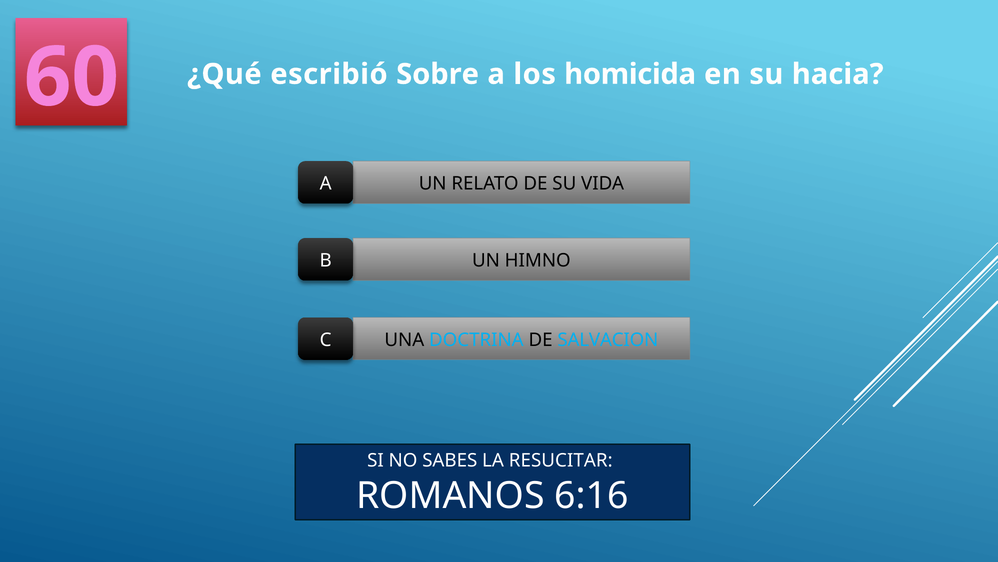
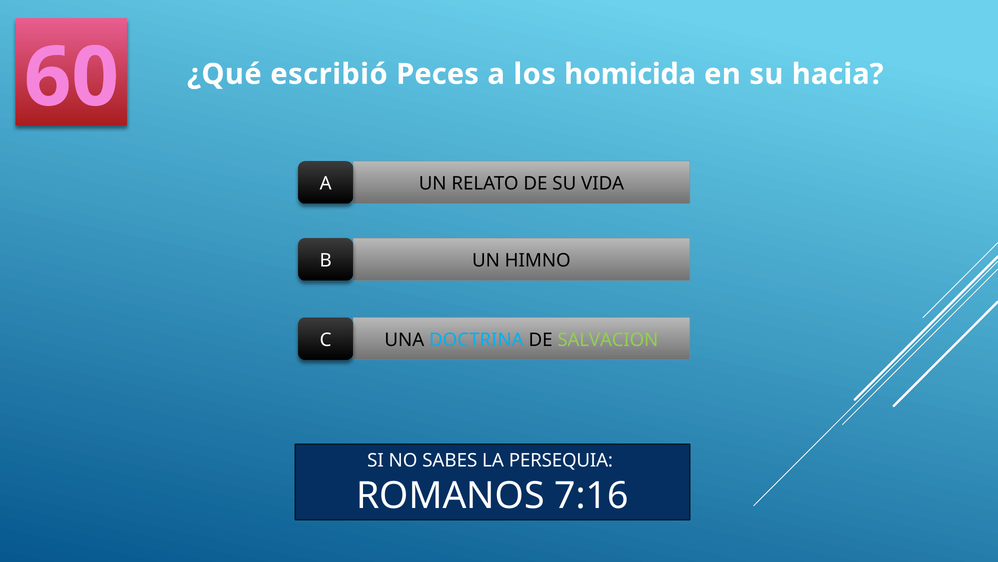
Sobre: Sobre -> Peces (438, 74)
SALVACION colour: light blue -> light green (608, 339)
RESUCITAR: RESUCITAR -> PERSEQUIA (561, 460)
6:16: 6:16 -> 7:16 (592, 495)
